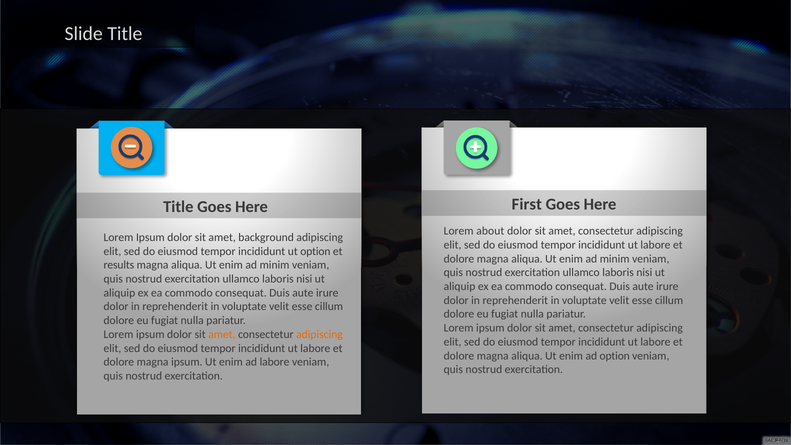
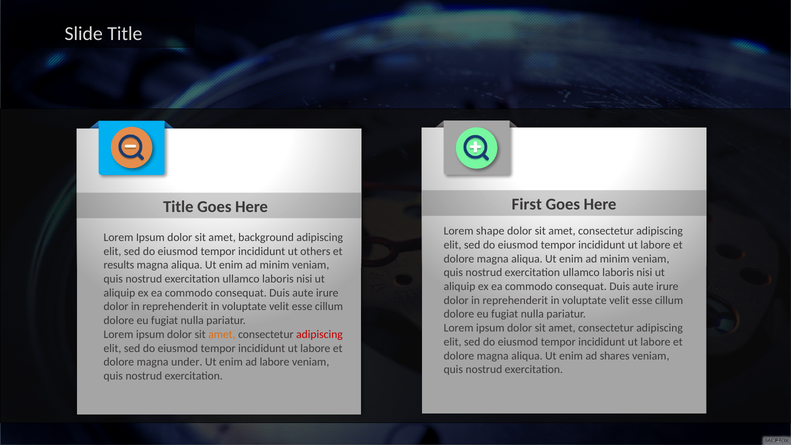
about: about -> shape (490, 231)
ut option: option -> others (315, 251)
adipiscing colour: orange -> red (319, 334)
ad option: option -> shares (615, 356)
magna ipsum: ipsum -> under (187, 362)
